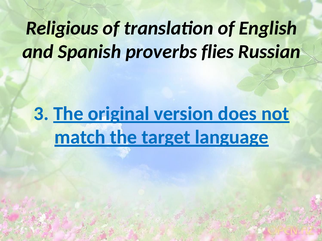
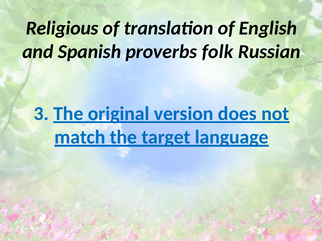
flies: flies -> folk (217, 52)
